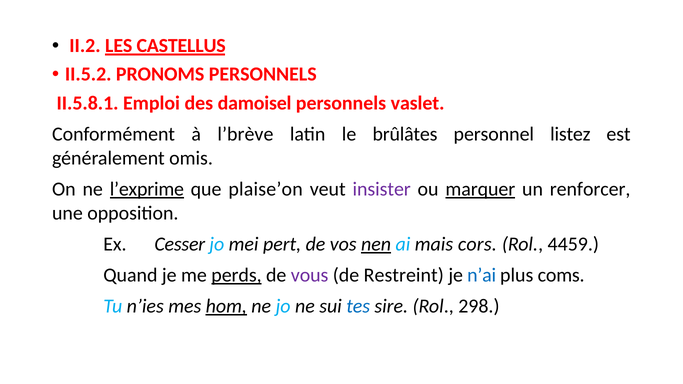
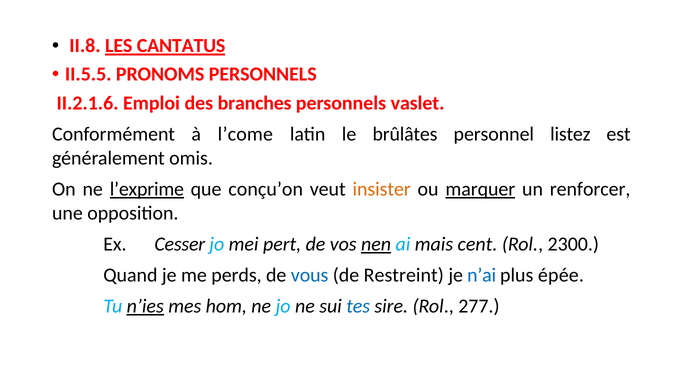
II.2: II.2 -> II.8 (85, 46)
CASTELLUS: CASTELLUS -> CANTATUS (181, 46)
II.5.2: II.5.2 -> II.5.5 (88, 74)
II.5.8.1: II.5.8.1 -> II.2.1.6 (88, 103)
damoisel: damoisel -> branches (255, 103)
l’brève: l’brève -> l’come (245, 134)
plaise’on: plaise’on -> conçu’on (266, 189)
insister colour: purple -> orange (382, 189)
cors: cors -> cent (477, 244)
4459: 4459 -> 2300 (573, 244)
perds underline: present -> none (236, 275)
vous colour: purple -> blue (310, 275)
coms: coms -> épée (561, 275)
n’ies underline: none -> present (145, 306)
hom underline: present -> none (226, 306)
298: 298 -> 277 (479, 306)
